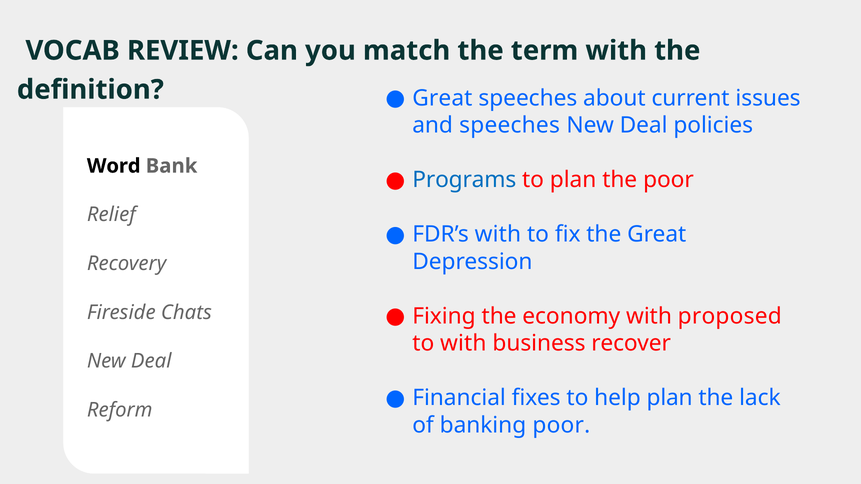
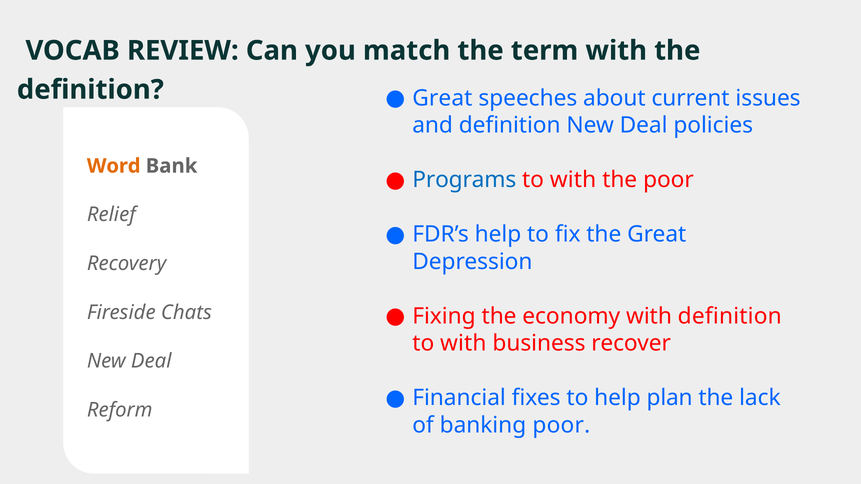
and speeches: speeches -> definition (510, 126)
Word colour: black -> orange (114, 166)
plan: plan -> with (573, 180)
FDR’s with: with -> help (498, 235)
with proposed: proposed -> definition (730, 316)
